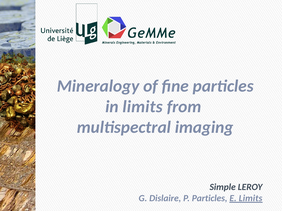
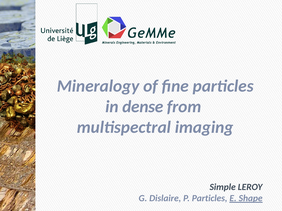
in limits: limits -> dense (143, 107)
E Limits: Limits -> Shape (251, 199)
